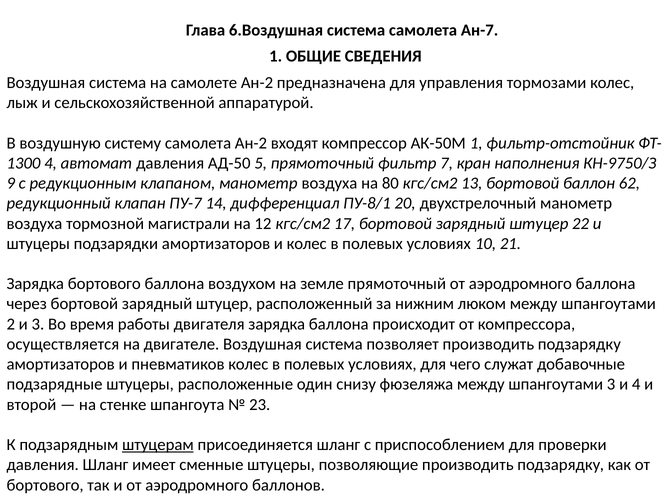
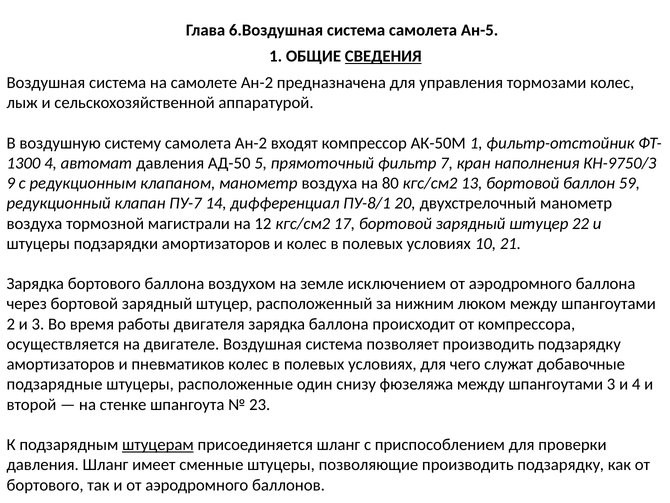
Ан-7: Ан-7 -> Ан-5 (480, 30)
СВЕДЕНИЯ underline: none -> present (383, 56)
62: 62 -> 59 (629, 183)
земле прямоточный: прямоточный -> исключением (397, 284)
